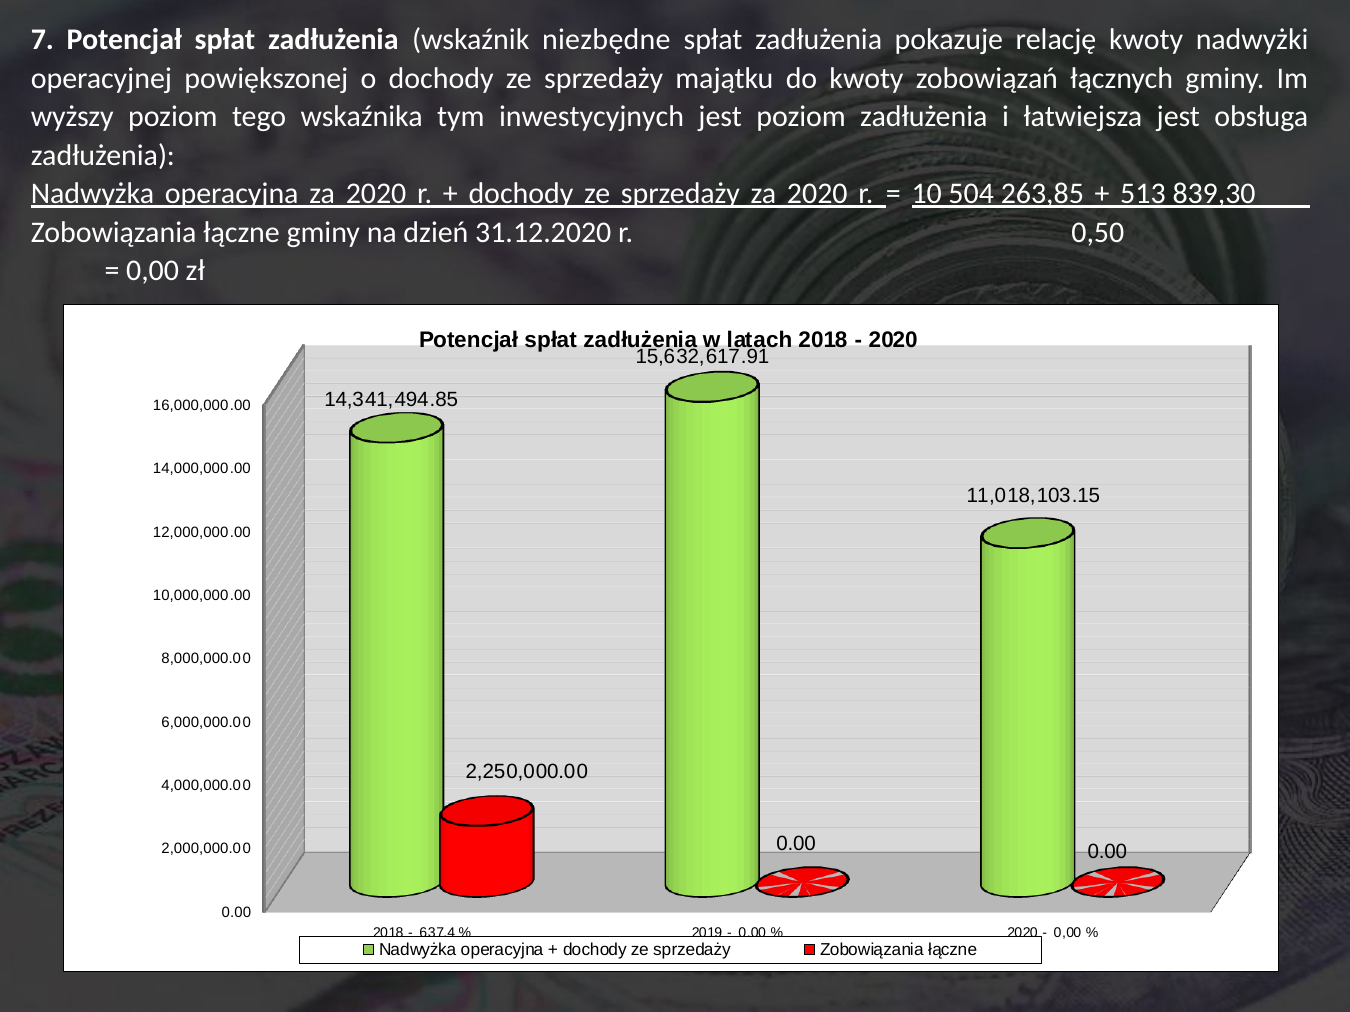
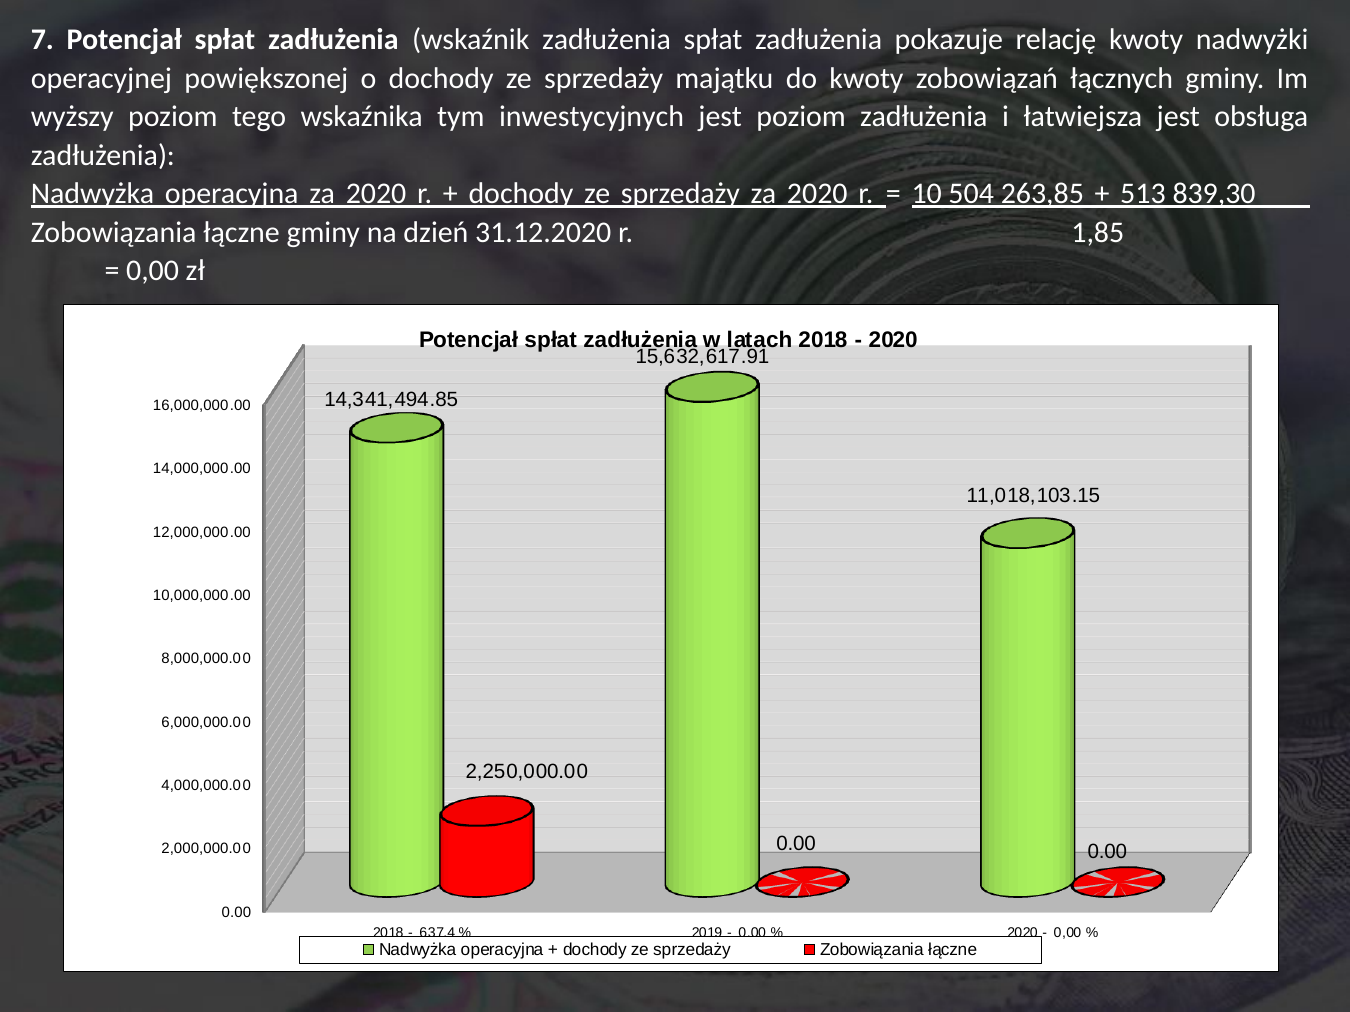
wskaźnik niezbędne: niezbędne -> zadłużenia (606, 40)
0,50: 0,50 -> 1,85 (1098, 232)
